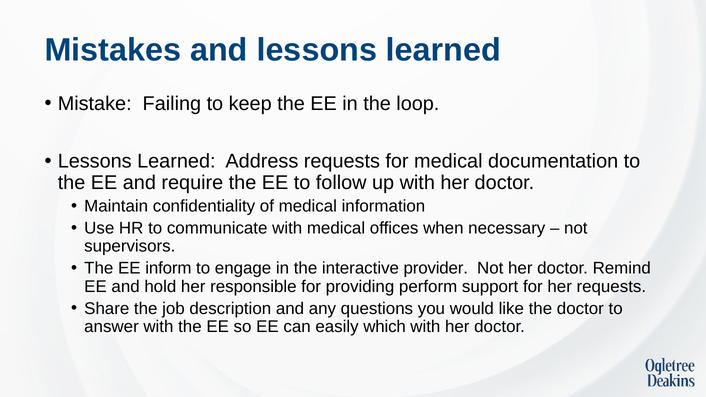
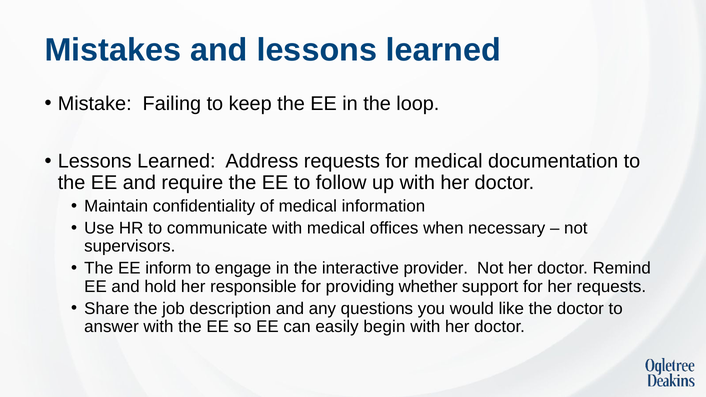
perform: perform -> whether (428, 287)
which: which -> begin (384, 327)
